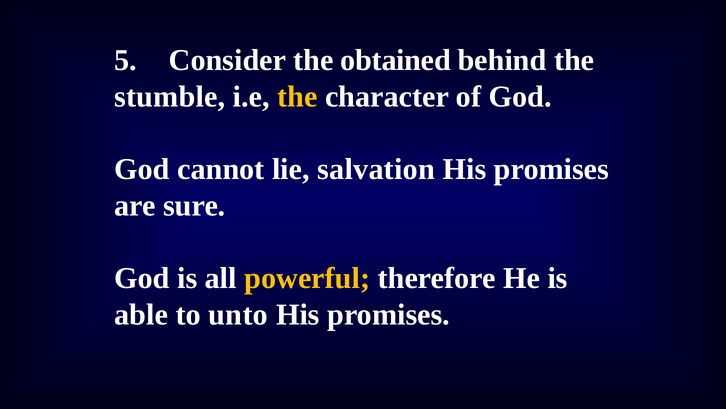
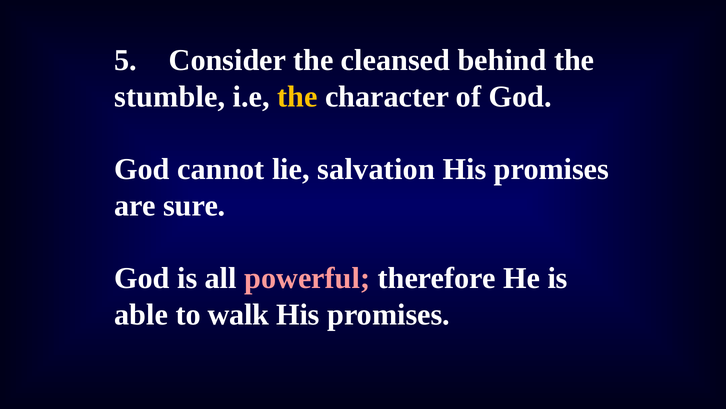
obtained: obtained -> cleansed (396, 60)
powerful colour: yellow -> pink (307, 278)
unto: unto -> walk (239, 314)
